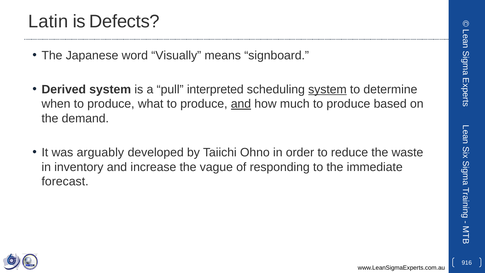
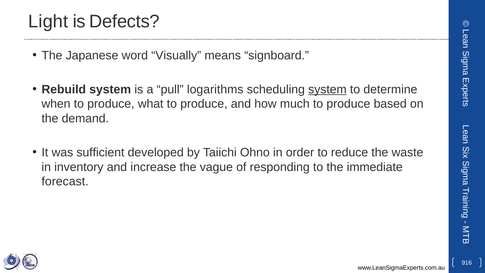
Latin: Latin -> Light (48, 22)
Derived: Derived -> Rebuild (64, 89)
interpreted: interpreted -> logarithms (215, 89)
and underline: present -> none (241, 104)
arguably: arguably -> sufficient (100, 152)
